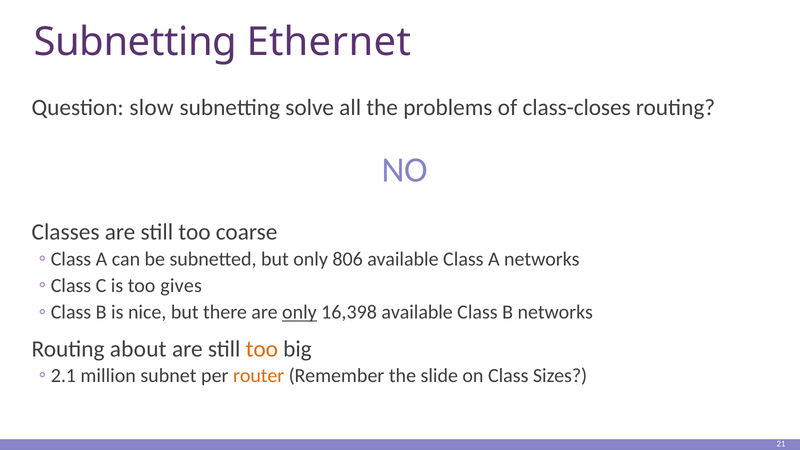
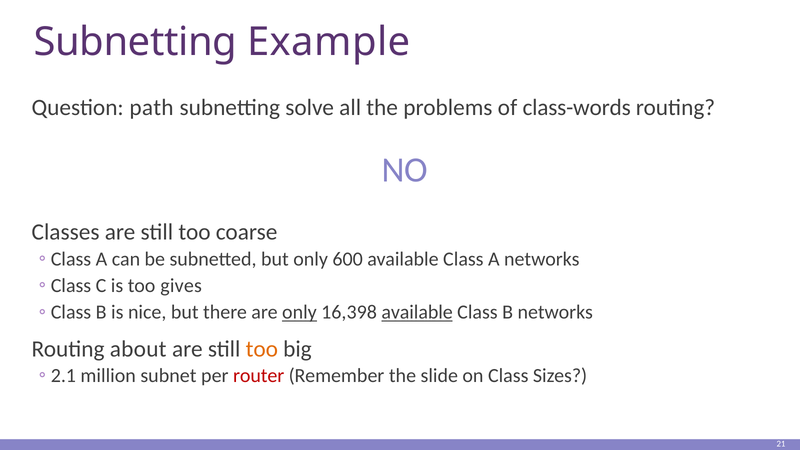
Ethernet: Ethernet -> Example (329, 42)
slow: slow -> path (152, 108)
class-closes: class-closes -> class-words (577, 108)
806: 806 -> 600 (348, 259)
available underline: none -> present (417, 312)
router colour: orange -> red (259, 376)
